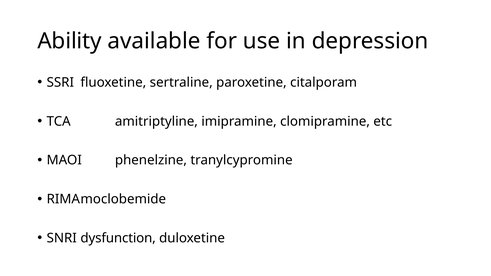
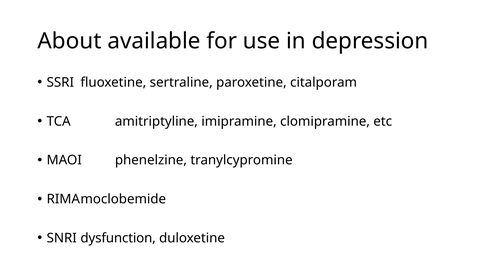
Ability: Ability -> About (69, 41)
